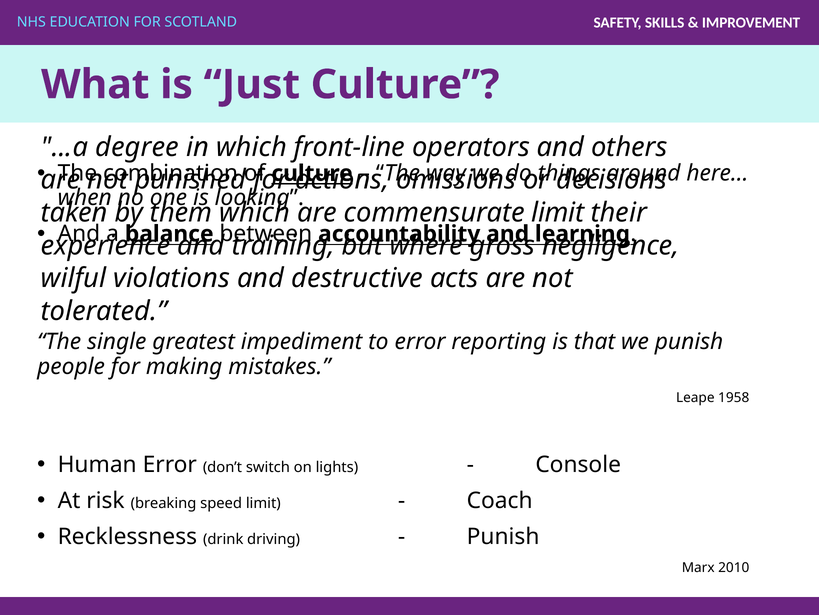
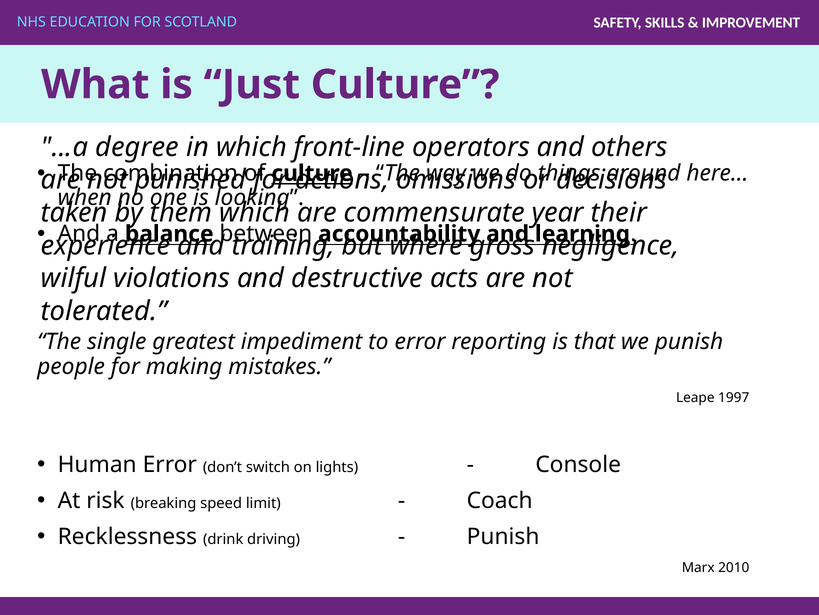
commensurate limit: limit -> year (558, 212)
1958: 1958 -> 1997 (734, 397)
